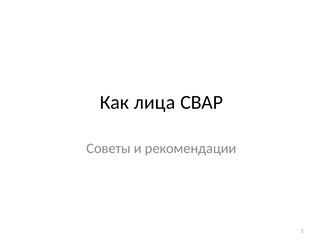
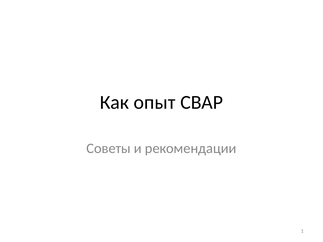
лица: лица -> опыт (155, 103)
